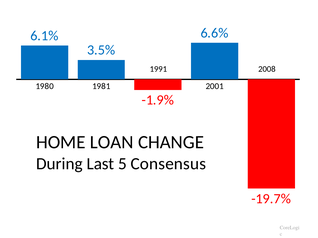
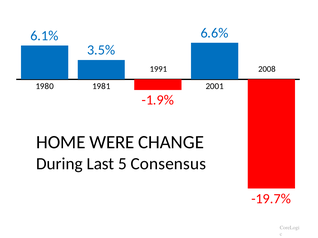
LOAN: LOAN -> WERE (112, 143)
